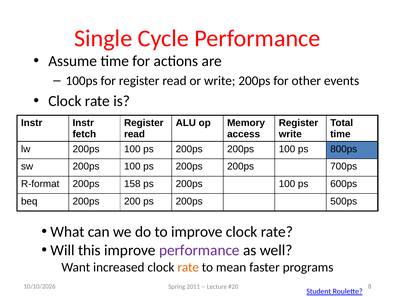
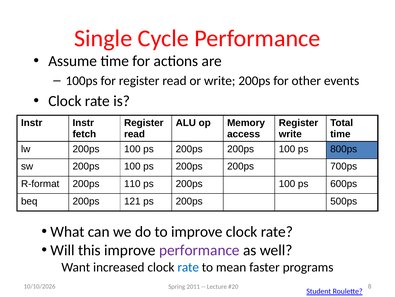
158: 158 -> 110 (132, 183)
200: 200 -> 121 (132, 201)
rate colour: orange -> blue (188, 267)
